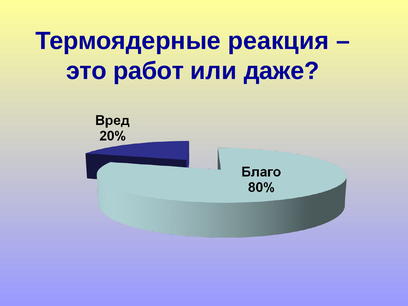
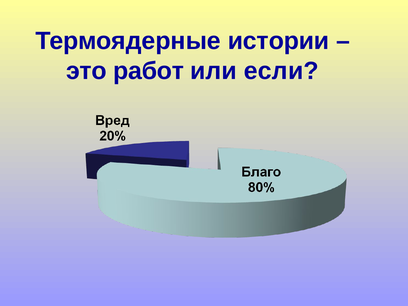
реакция: реакция -> истории (279, 41)
даже: даже -> если (281, 71)
